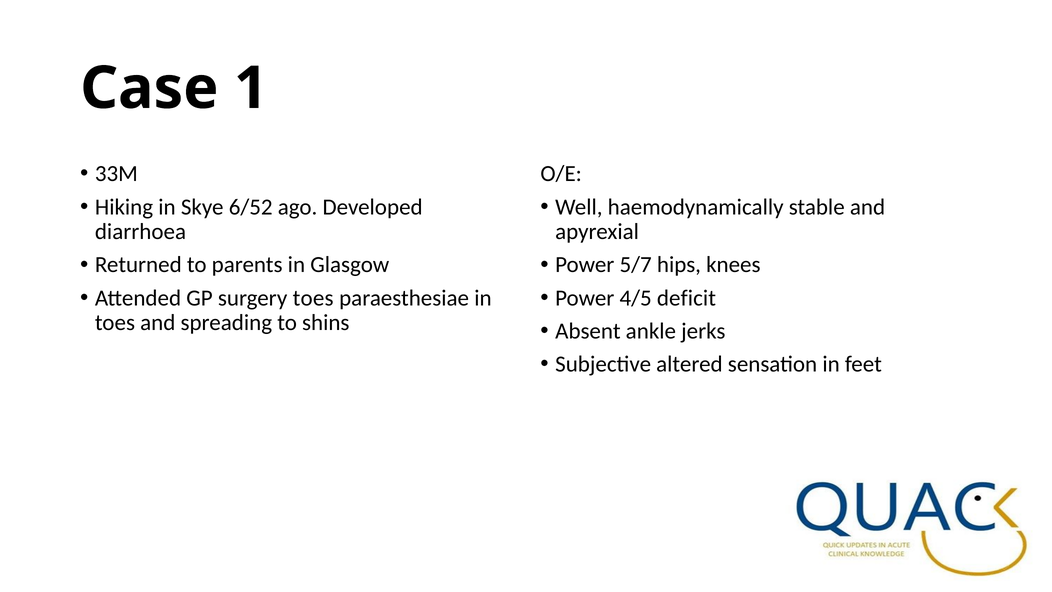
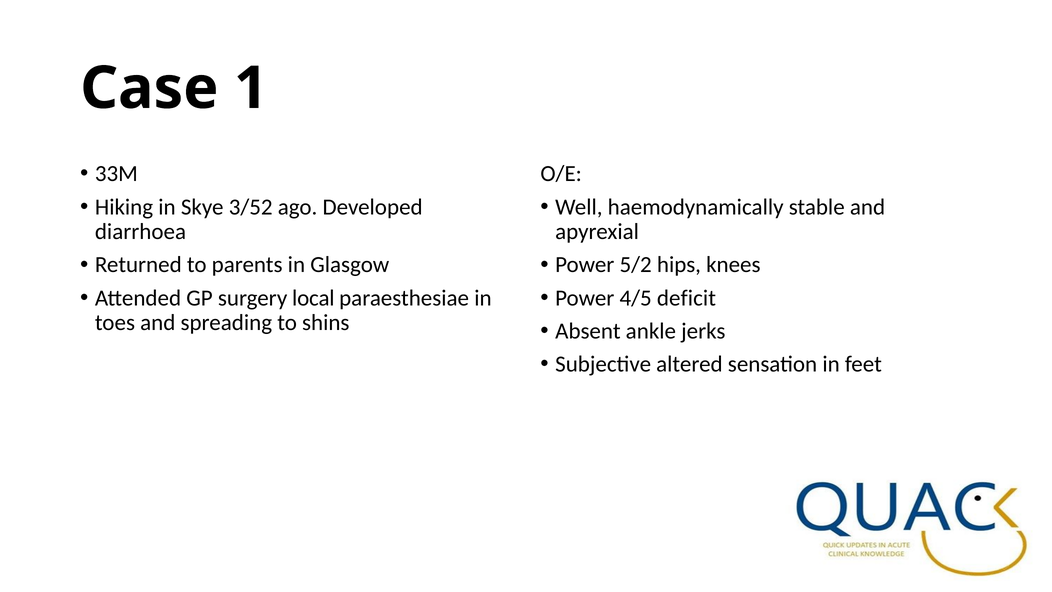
6/52: 6/52 -> 3/52 (251, 207)
5/7: 5/7 -> 5/2 (636, 265)
surgery toes: toes -> local (313, 298)
